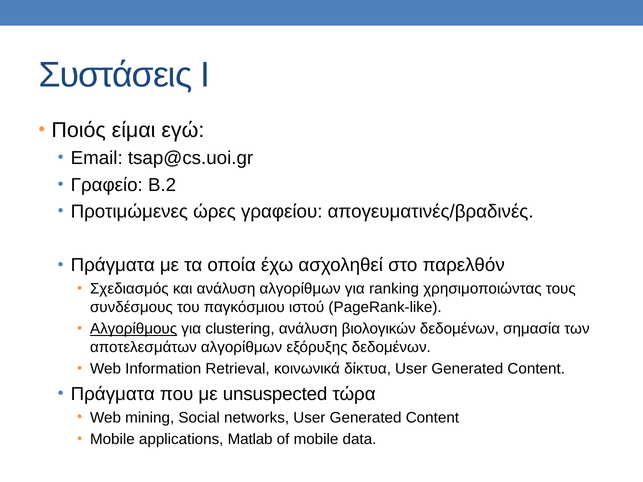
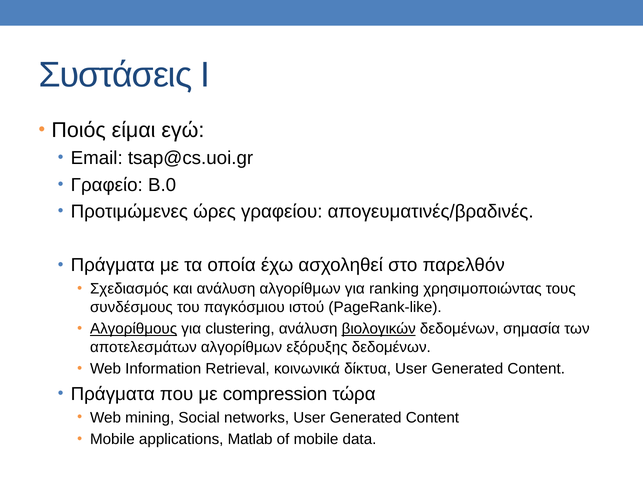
Β.2: Β.2 -> Β.0 (162, 185)
βιολογικών underline: none -> present (379, 329)
unsuspected: unsuspected -> compression (275, 394)
